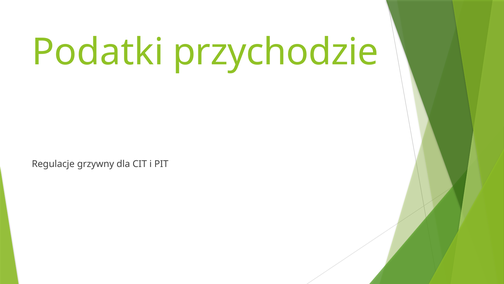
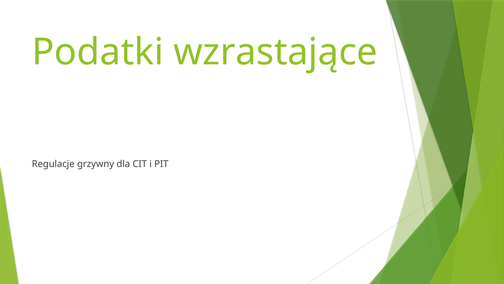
przychodzie: przychodzie -> wzrastające (275, 52)
